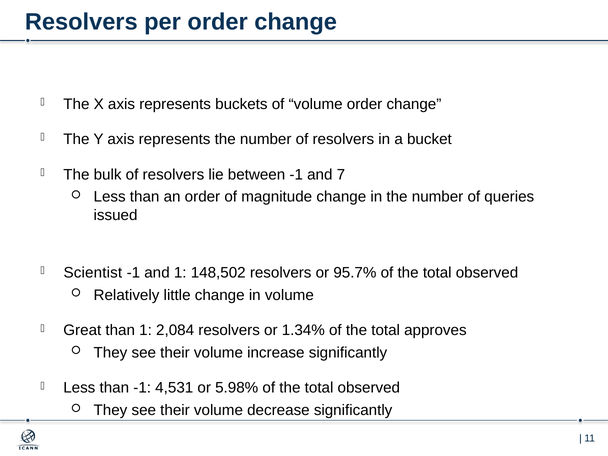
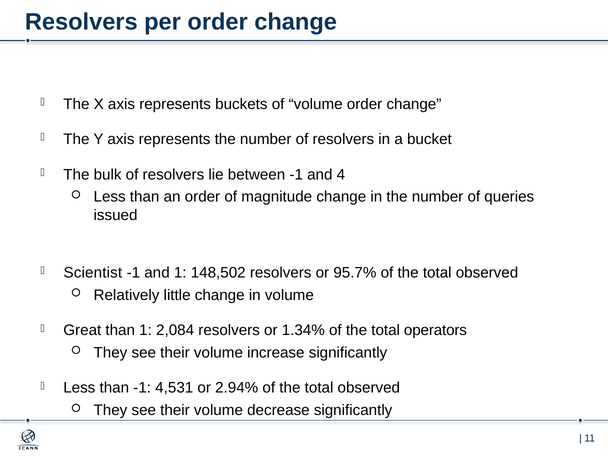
7: 7 -> 4 (341, 175)
approves: approves -> operators (435, 330)
5.98%: 5.98% -> 2.94% (237, 388)
